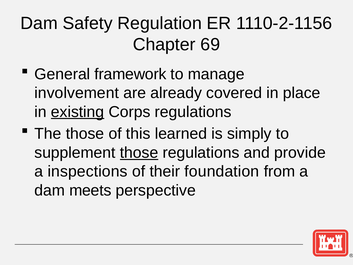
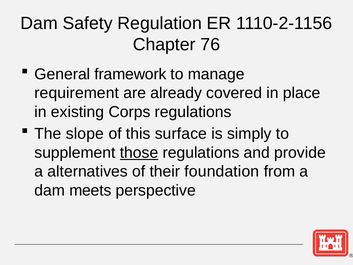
69: 69 -> 76 (210, 44)
involvement: involvement -> requirement (77, 93)
existing underline: present -> none (78, 112)
The those: those -> slope (85, 134)
learned: learned -> surface (181, 134)
inspections: inspections -> alternatives (88, 171)
